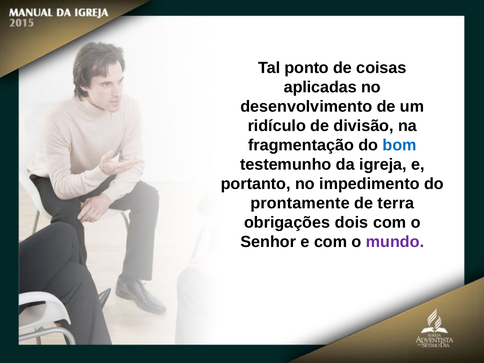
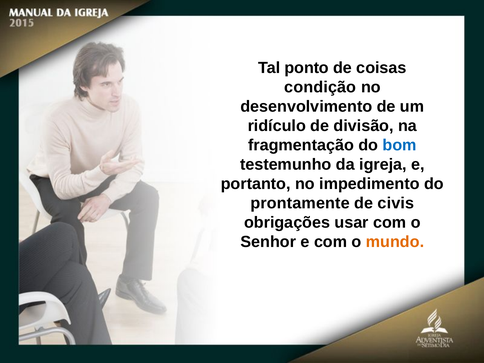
aplicadas: aplicadas -> condição (320, 87)
terra: terra -> civis (396, 203)
dois: dois -> usar (352, 223)
mundo colour: purple -> orange (395, 242)
